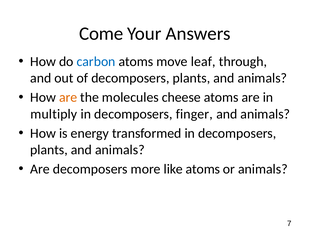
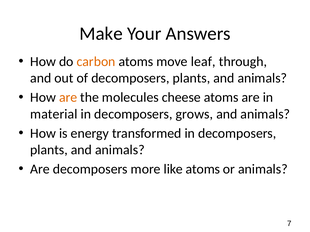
Come: Come -> Make (101, 34)
carbon colour: blue -> orange (96, 62)
multiply: multiply -> material (54, 114)
finger: finger -> grows (194, 114)
